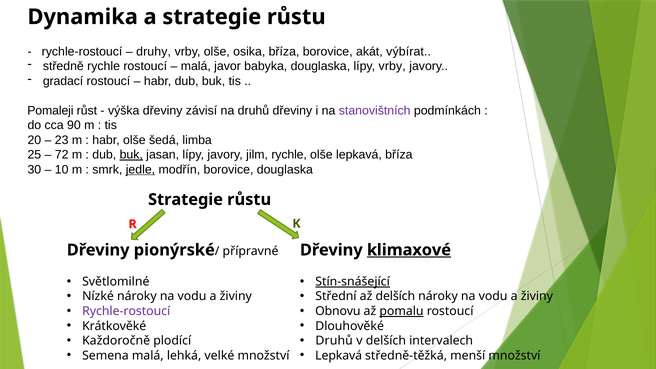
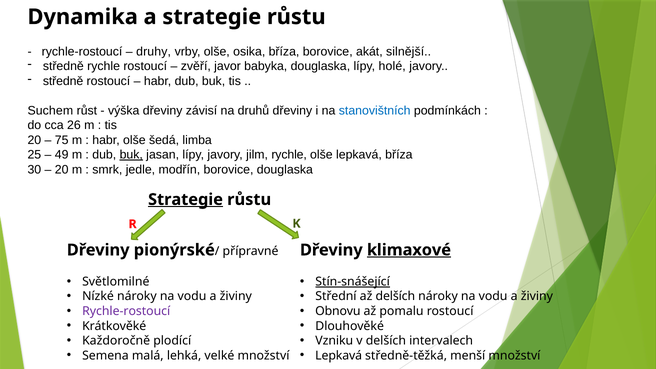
výbírat: výbírat -> silnější (409, 51)
malá: malá -> zvěří (196, 66)
lípy vrby: vrby -> holé (392, 66)
gradací: gradací -> středně (63, 81)
Pomaleji: Pomaleji -> Suchem (50, 111)
stanovištních colour: purple -> blue (375, 111)
90: 90 -> 26 (74, 125)
23: 23 -> 75 (62, 140)
72: 72 -> 49 (62, 155)
10: 10 -> 20 (62, 170)
jedle underline: present -> none (140, 170)
Strategie underline: none -> present (185, 200)
pomalu underline: present -> none (401, 311)
Druhů: Druhů -> Vzniku (334, 341)
